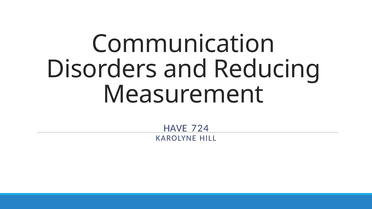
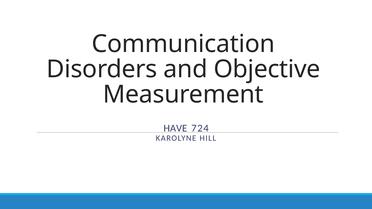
Reducing: Reducing -> Objective (267, 69)
